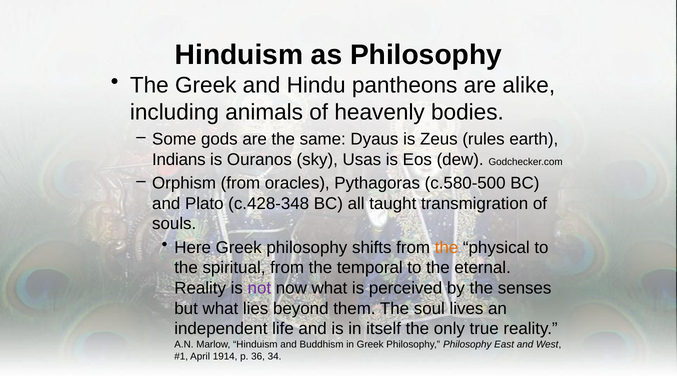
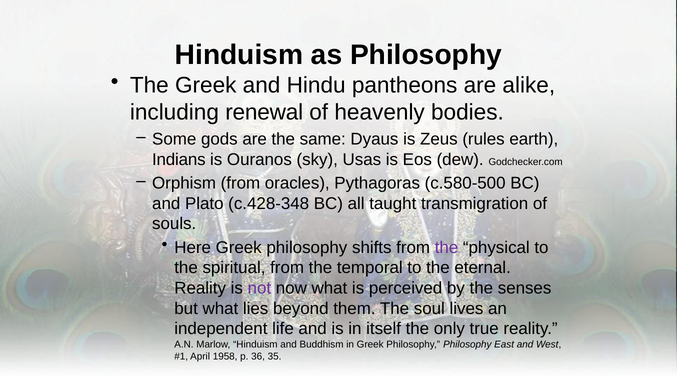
animals: animals -> renewal (264, 112)
the colour: orange -> purple (447, 247)
1914: 1914 -> 1958 (225, 356)
34: 34 -> 35 (275, 356)
